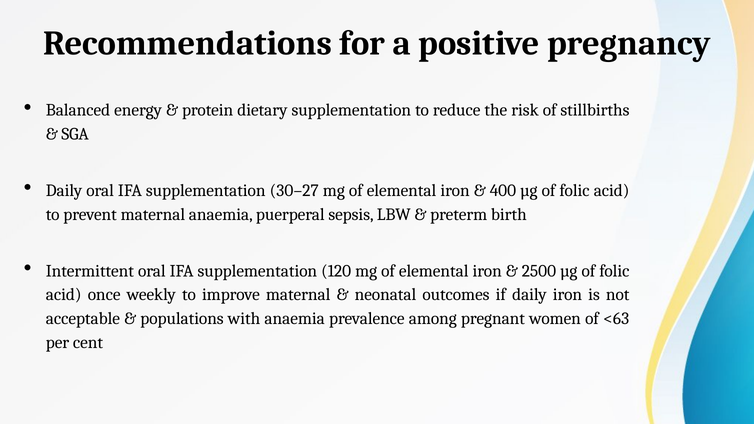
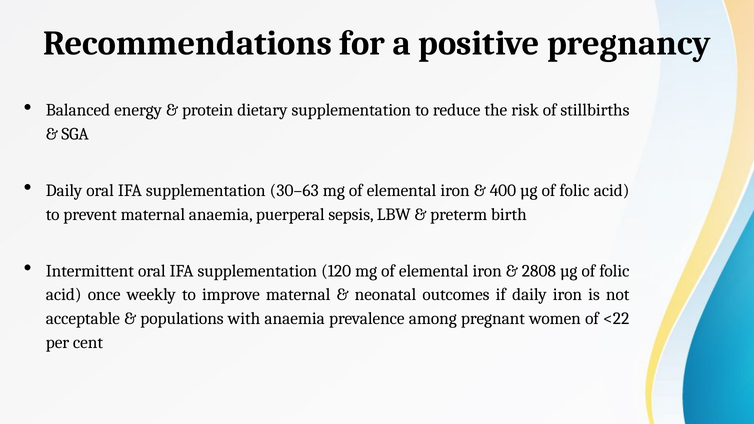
30–27: 30–27 -> 30–63 (294, 191)
2500: 2500 -> 2808 (539, 271)
<63: <63 -> <22 (616, 319)
